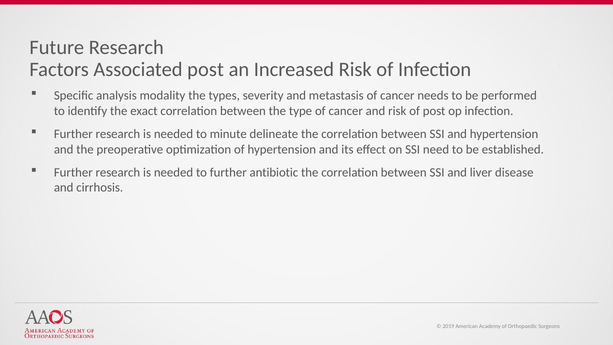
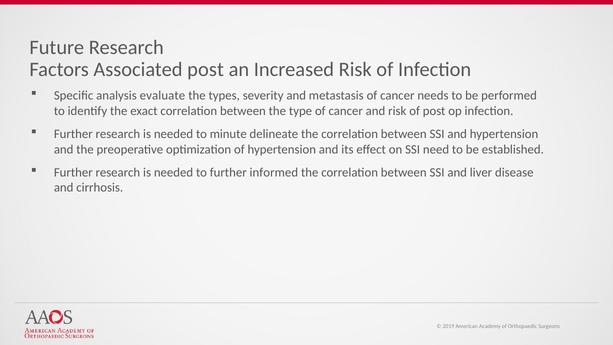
modality: modality -> evaluate (162, 96)
antibiotic: antibiotic -> informed (274, 172)
